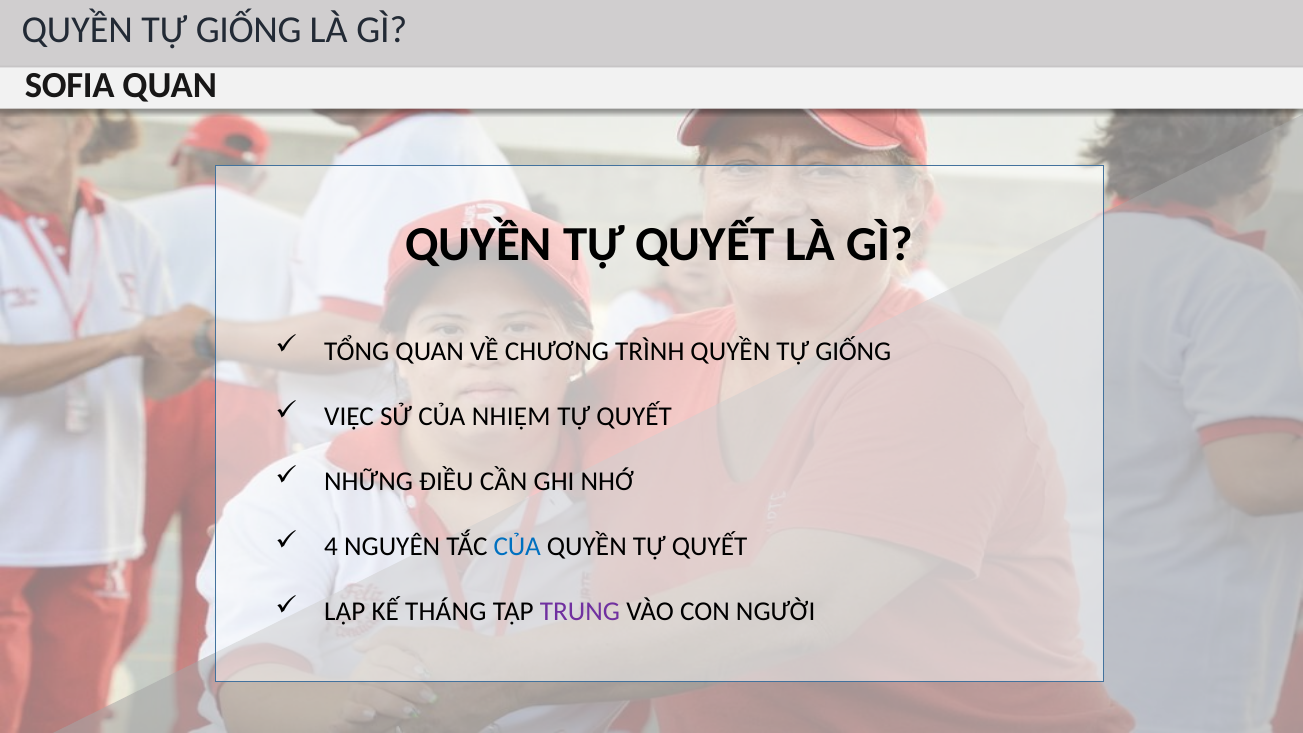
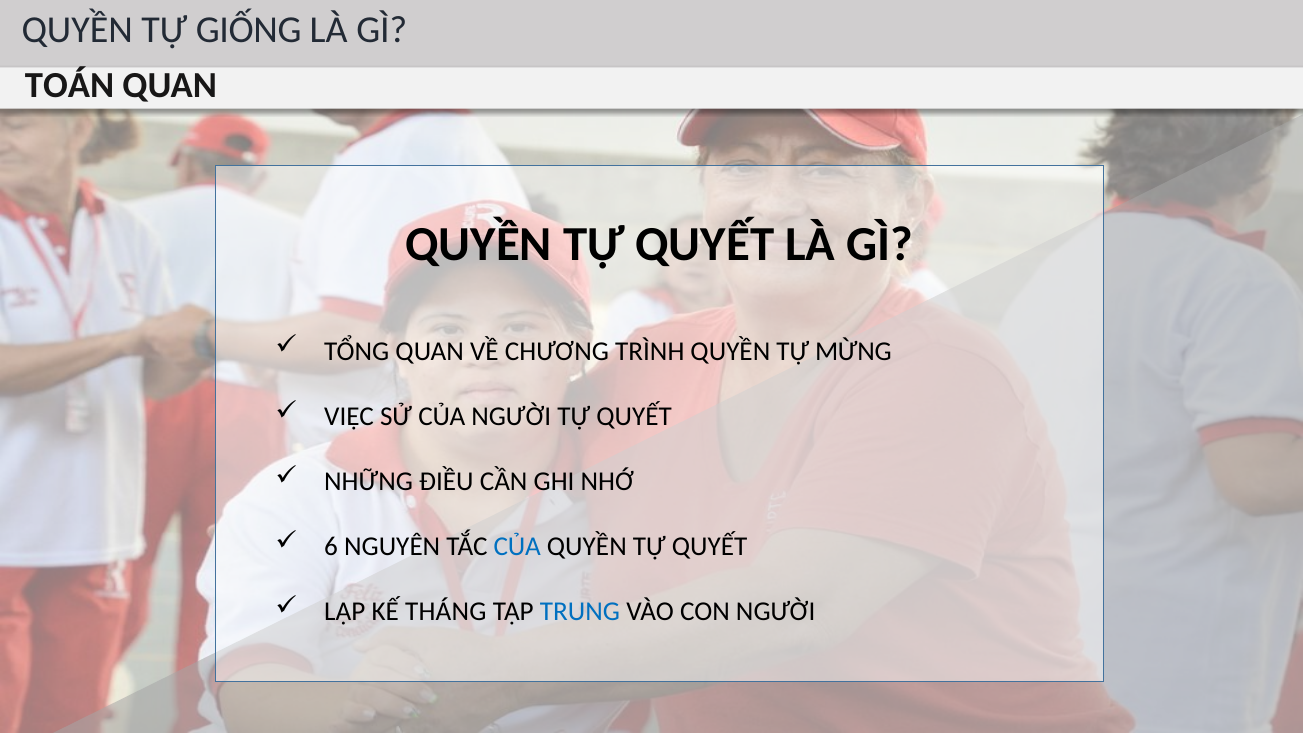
SOFIA: SOFIA -> TOÁN (70, 85)
TRÌNH QUYỀN TỰ GIỐNG: GIỐNG -> MỪNG (853, 351)
CỦA NHIỆM: NHIỆM -> NGƯỜI (511, 416)
4: 4 -> 6 (331, 547)
TRUNG colour: purple -> blue (580, 612)
